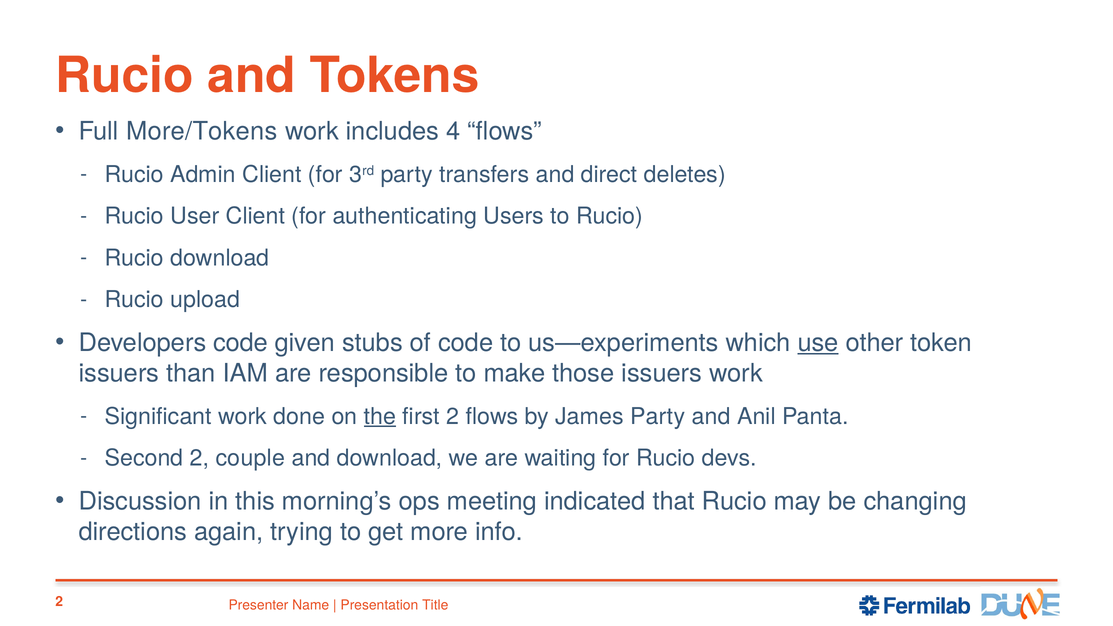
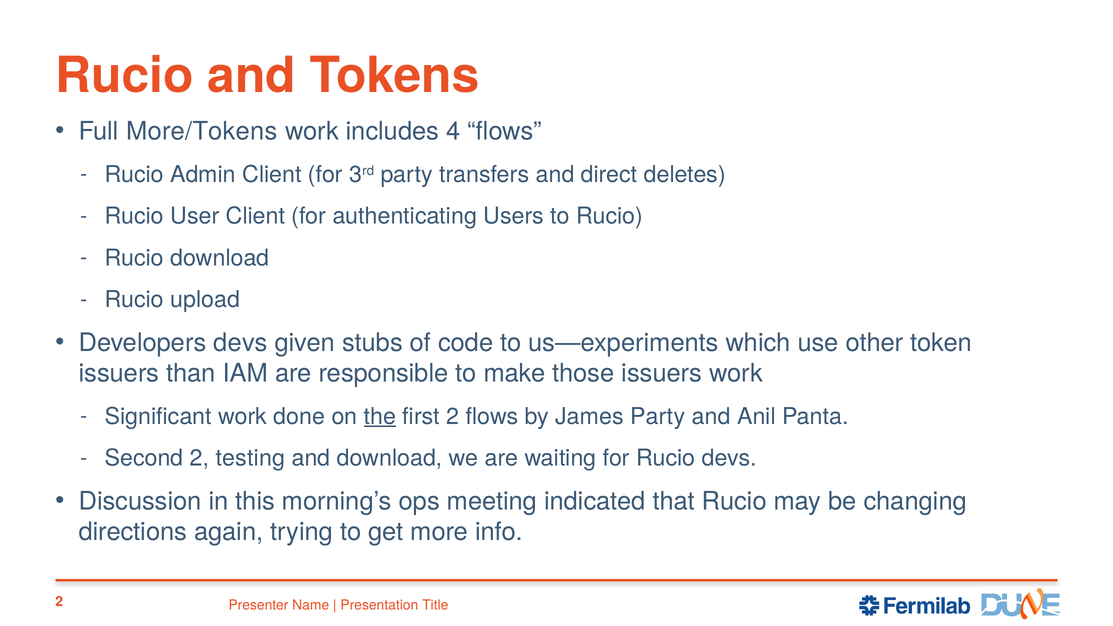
Developers code: code -> devs (241, 343)
use underline: present -> none (818, 343)
couple: couple -> testing (250, 458)
